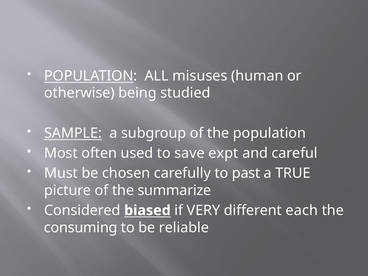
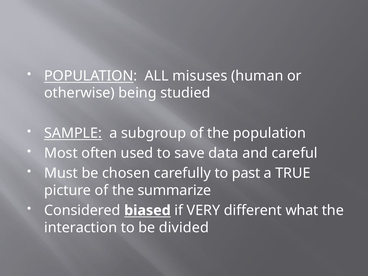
expt: expt -> data (223, 153)
each: each -> what (302, 210)
consuming: consuming -> interaction (81, 228)
reliable: reliable -> divided (184, 228)
